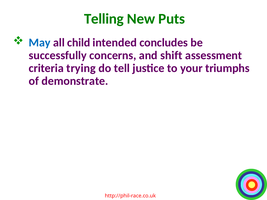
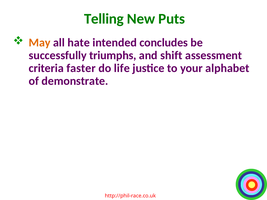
May colour: blue -> orange (40, 43)
child: child -> hate (79, 43)
concerns: concerns -> triumphs (113, 55)
trying: trying -> faster (81, 68)
tell: tell -> life (122, 68)
triumphs: triumphs -> alphabet (227, 68)
